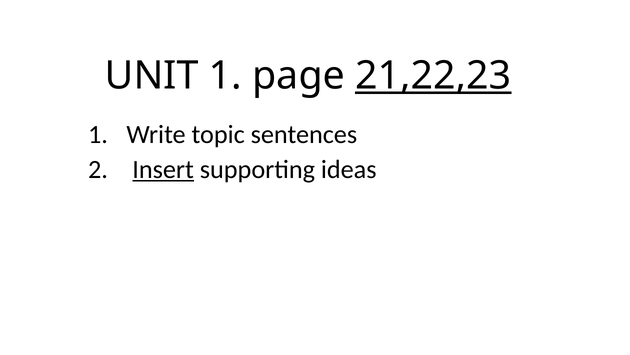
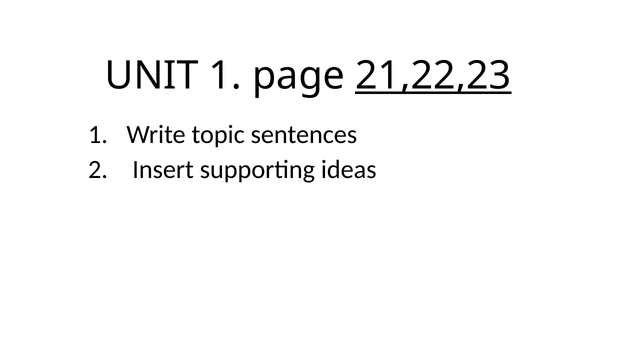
Insert underline: present -> none (163, 169)
